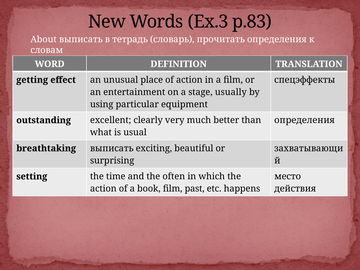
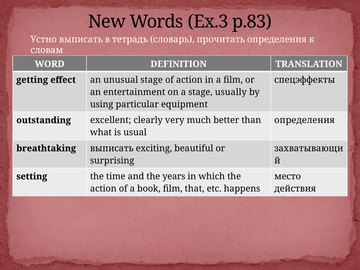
About: About -> Устно (44, 39)
unusual place: place -> stage (152, 80)
often: often -> years (174, 176)
past: past -> that (195, 189)
